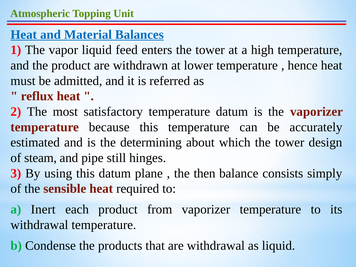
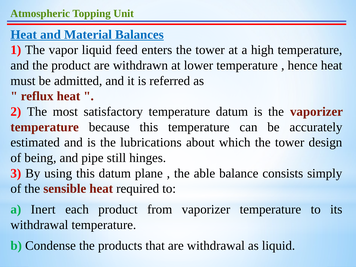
determining: determining -> lubrications (151, 142)
steam: steam -> being (40, 158)
then: then -> able (204, 173)
